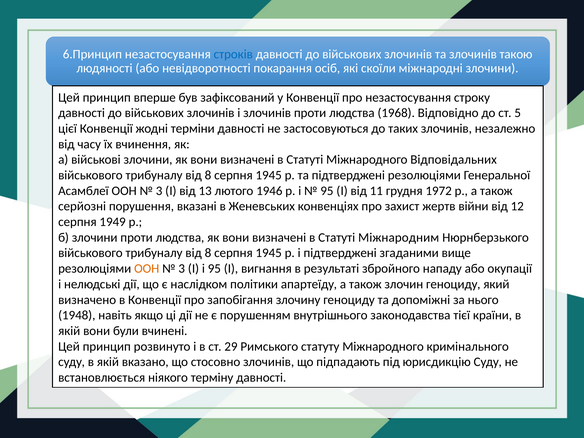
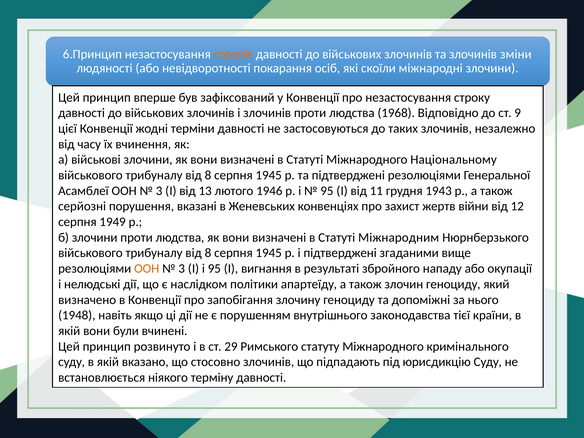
строків colour: blue -> orange (233, 54)
такою: такою -> зміни (516, 54)
5: 5 -> 9 (518, 113)
Відповідальних: Відповідальних -> Національному (454, 160)
1972: 1972 -> 1943 (439, 191)
